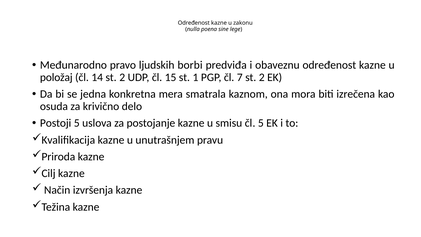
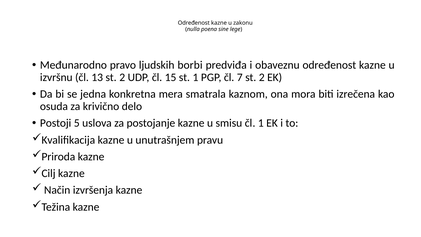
položaj: položaj -> izvršnu (56, 77)
14: 14 -> 13 (97, 77)
čl 5: 5 -> 1 (261, 123)
